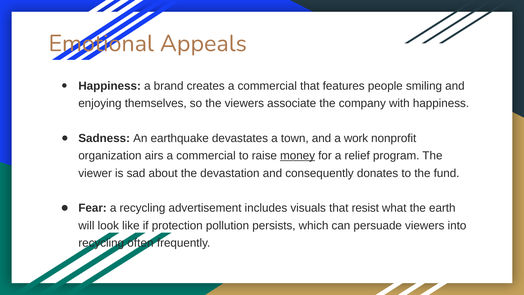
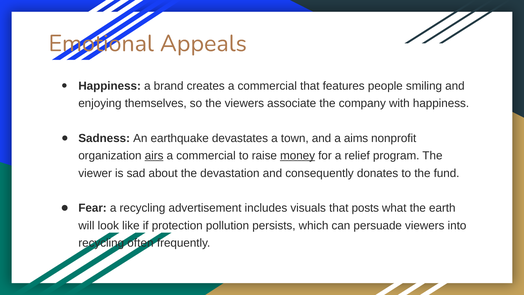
work: work -> aims (356, 138)
airs underline: none -> present (154, 156)
resist: resist -> posts (365, 208)
